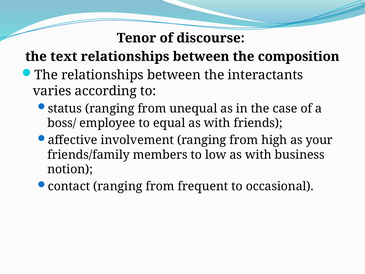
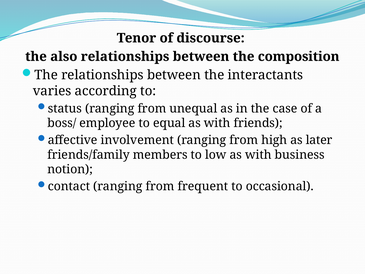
text: text -> also (64, 57)
your: your -> later (319, 140)
